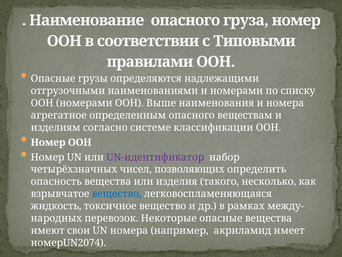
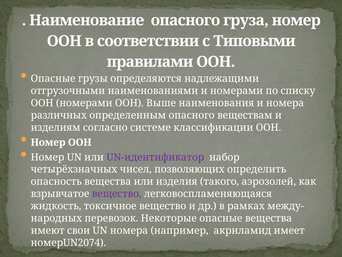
агрегатное: агрегатное -> различных (59, 115)
несколько: несколько -> аэрозолей (269, 181)
вещество colour: blue -> purple (117, 194)
